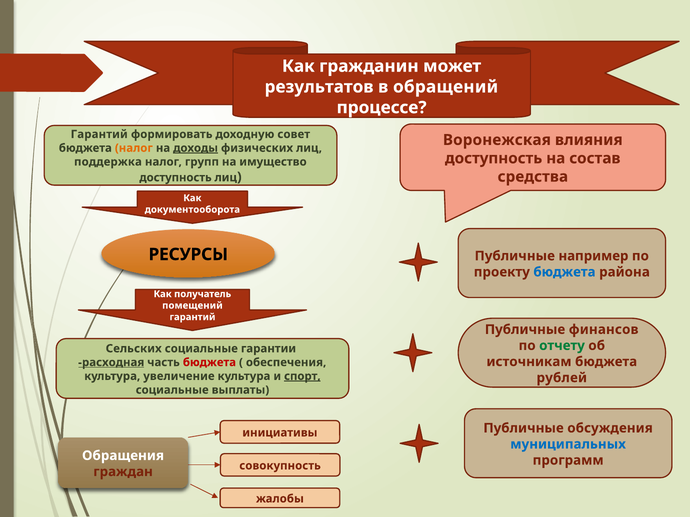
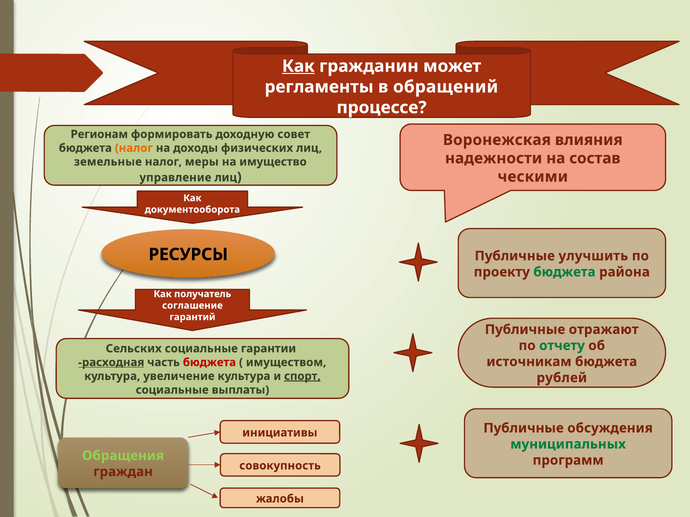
Как underline: none -> present (298, 66)
результатов: результатов -> регламенты (319, 87)
Гарантий: Гарантий -> Регионам (99, 134)
доходы underline: present -> none (196, 148)
доступность: доступность -> надежности (494, 158)
поддержка: поддержка -> земельные (108, 162)
групп: групп -> меры (202, 162)
средства: средства -> ческими (533, 177)
доступность: доступность -> управление (175, 178)
например: например -> улучшить (593, 256)
бюджета colour: blue -> green (564, 272)
помещений: помещений -> соглашение (192, 306)
финансов: финансов -> отражают (604, 330)
обеспечения: обеспечения -> имуществом (286, 363)
муниципальных colour: blue -> green (568, 445)
Обращения colour: white -> light green (123, 456)
